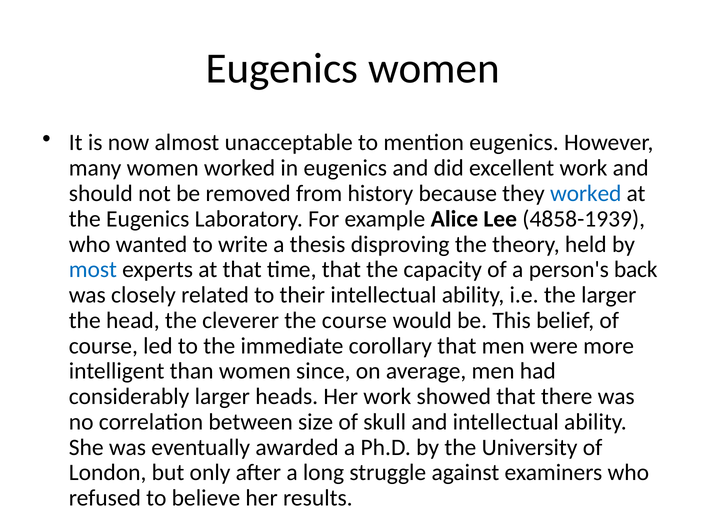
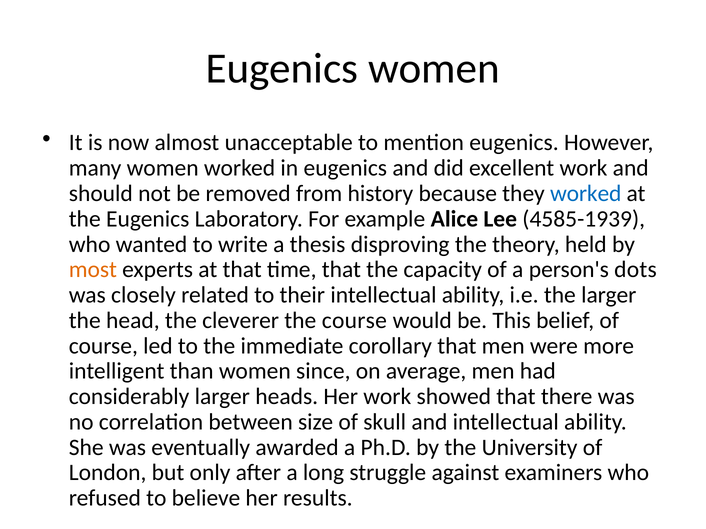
4858-1939: 4858-1939 -> 4585-1939 (584, 219)
most colour: blue -> orange (93, 270)
back: back -> dots (635, 270)
